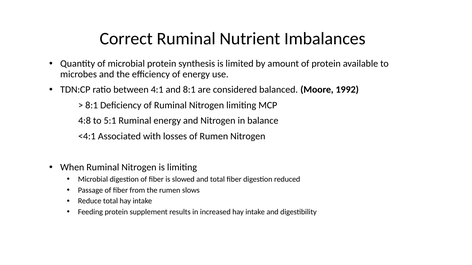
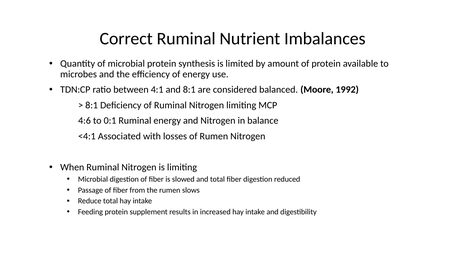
4:8: 4:8 -> 4:6 (85, 121)
5:1: 5:1 -> 0:1 (110, 121)
